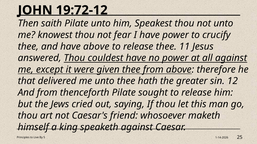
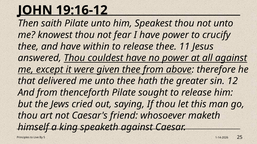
19:72-12: 19:72-12 -> 19:16-12 (82, 10)
have above: above -> within (96, 47)
